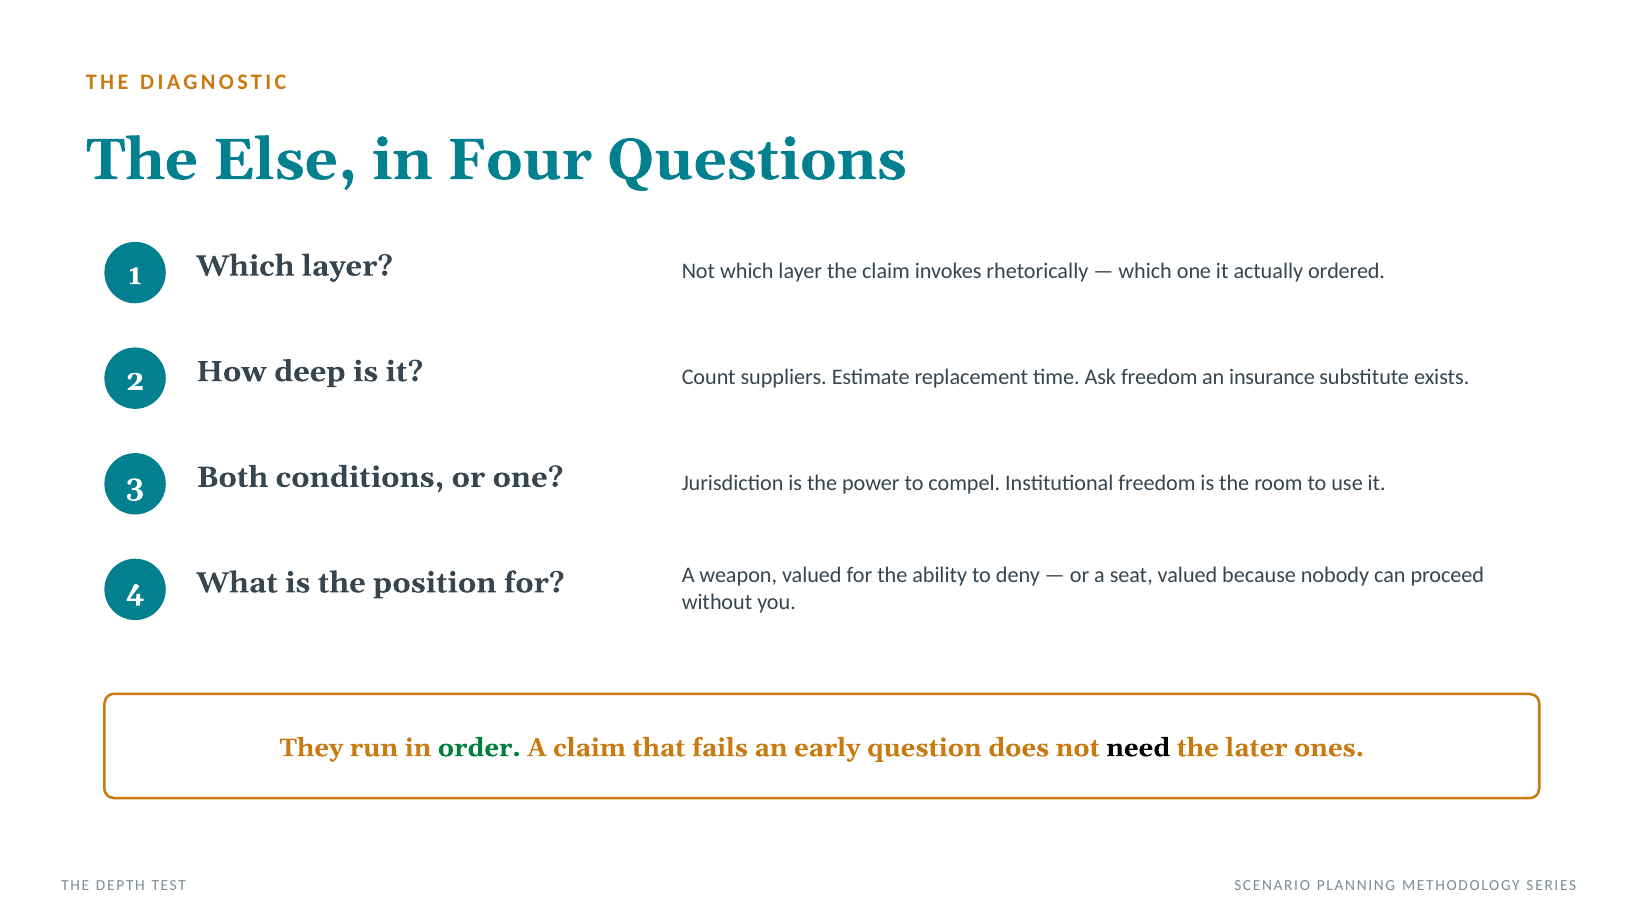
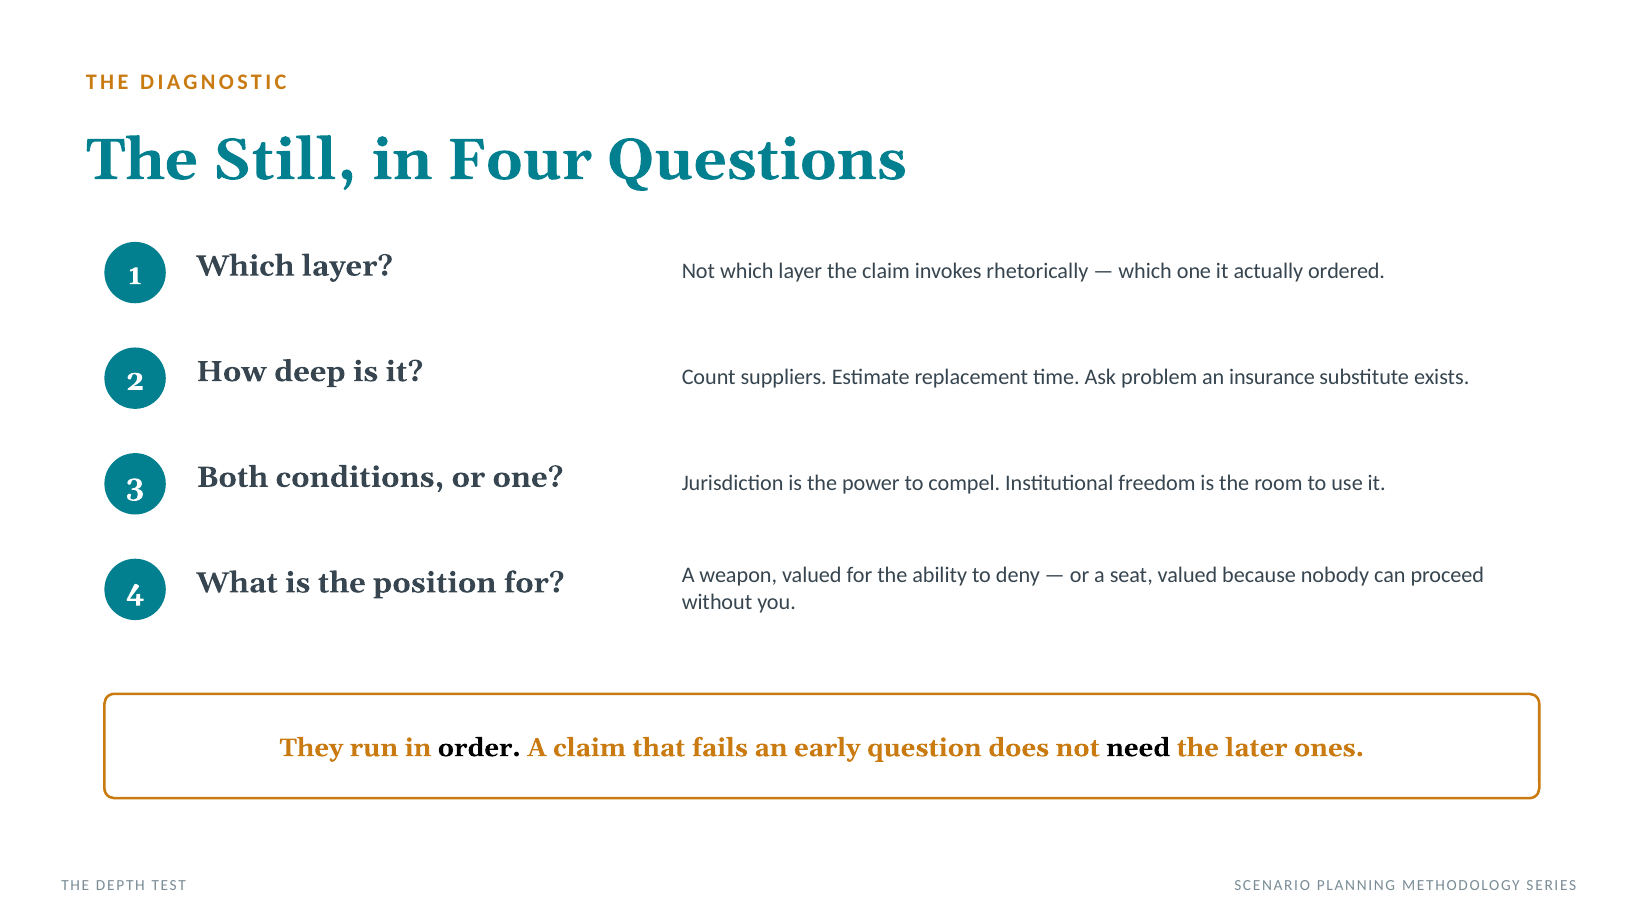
Else: Else -> Still (285, 160)
Ask freedom: freedom -> problem (1159, 377)
order colour: green -> black (479, 748)
